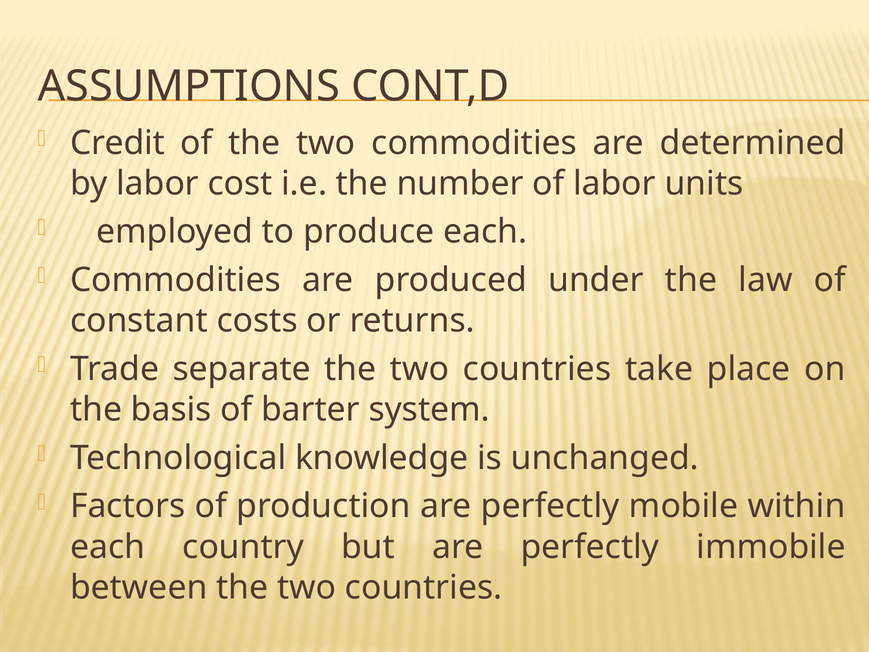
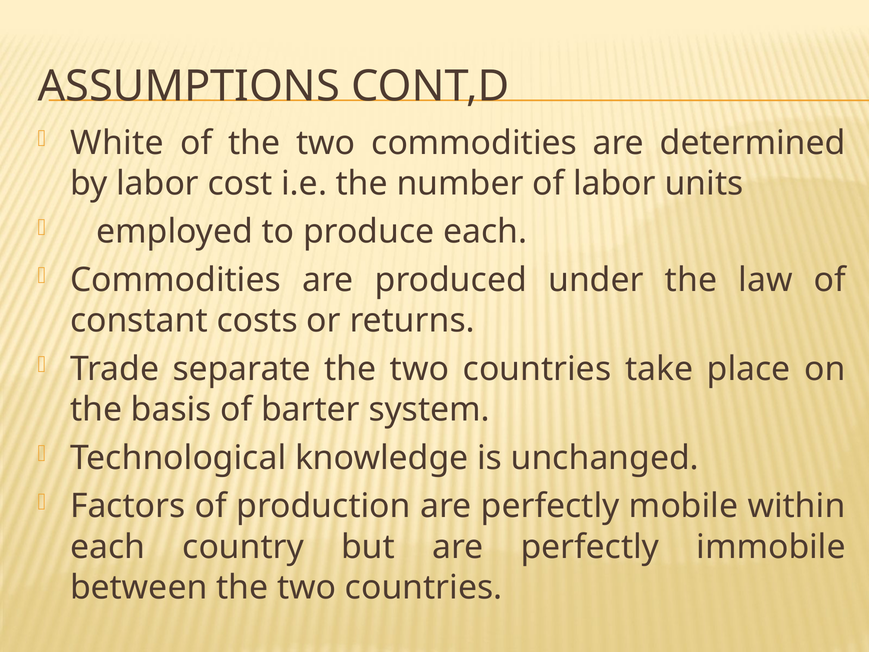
Credit: Credit -> White (117, 143)
